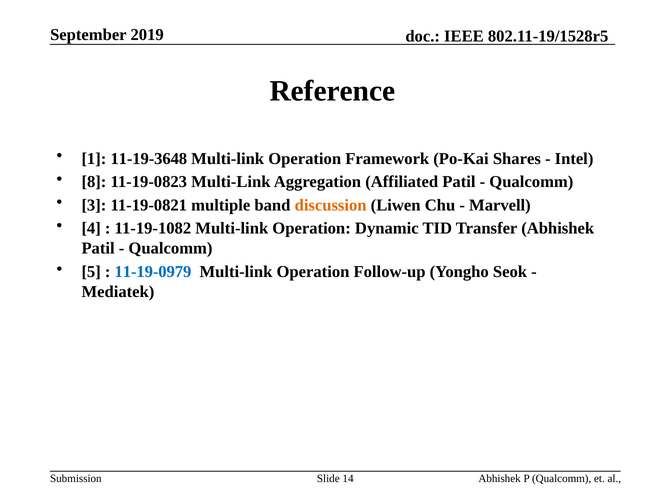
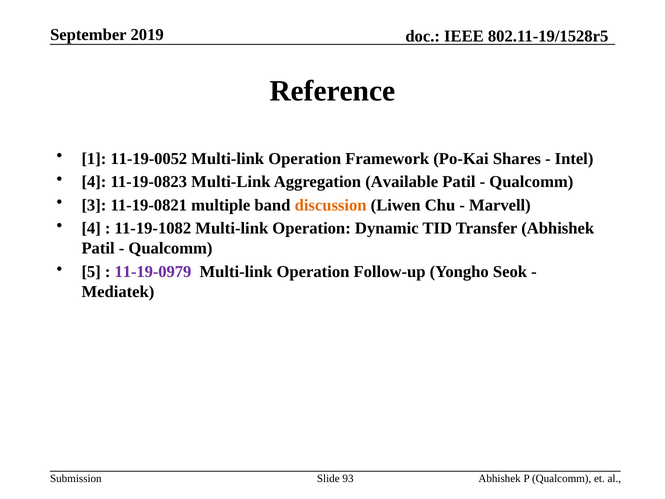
11-19-3648: 11-19-3648 -> 11-19-0052 (149, 159)
8: 8 -> 4 (94, 182)
Affiliated: Affiliated -> Available (402, 182)
11-19-0979 colour: blue -> purple (153, 272)
14: 14 -> 93 (348, 478)
